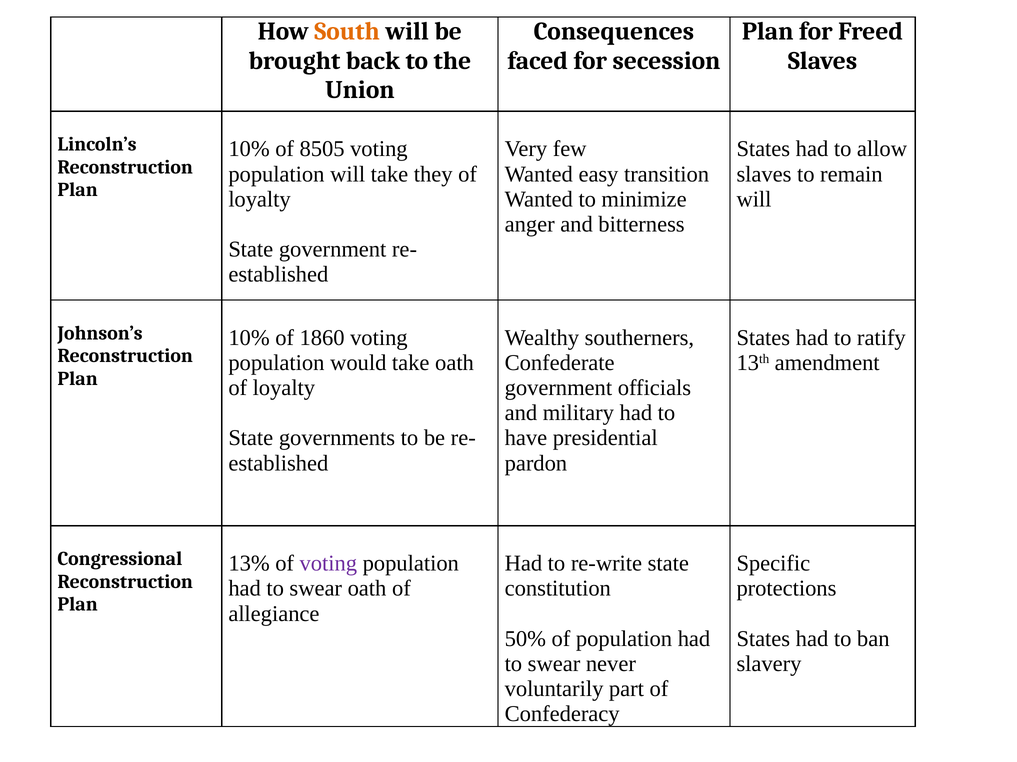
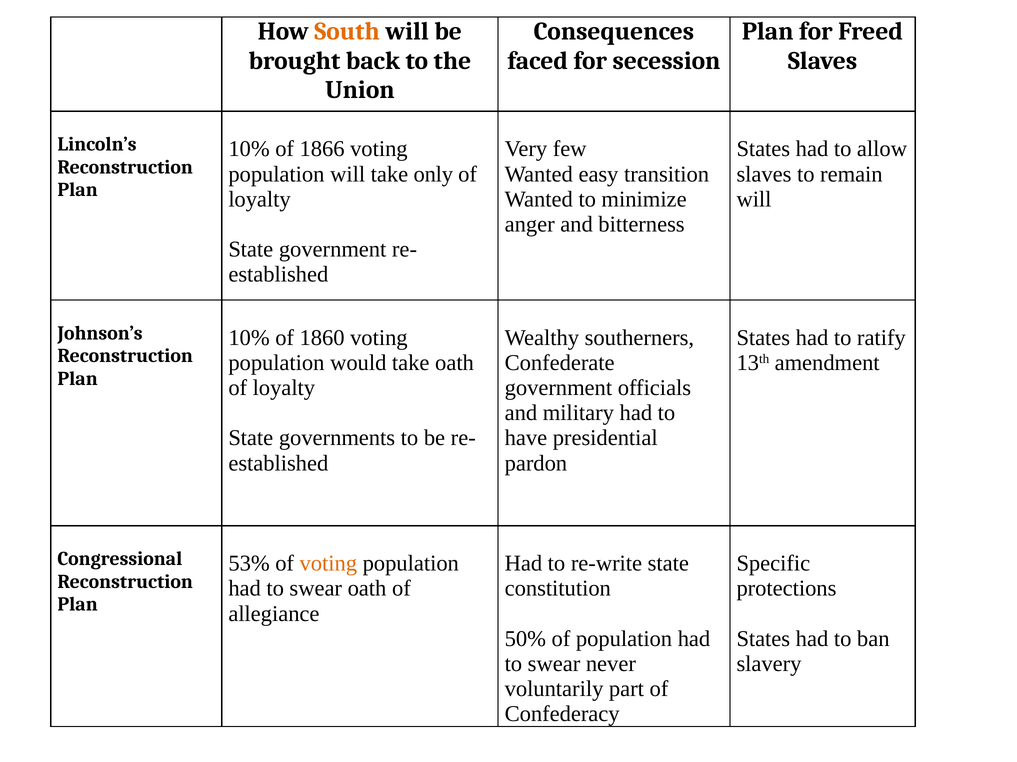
8505: 8505 -> 1866 (322, 149)
they: they -> only (433, 174)
13%: 13% -> 53% (249, 564)
voting colour: purple -> orange (328, 564)
